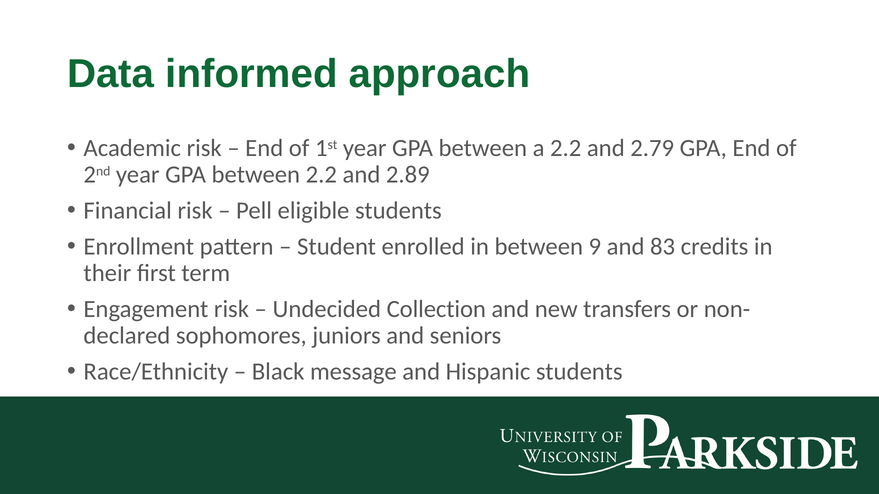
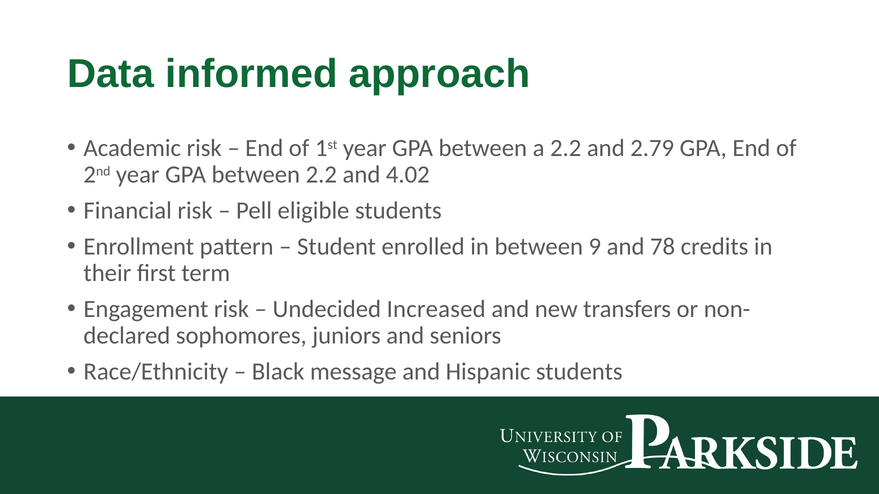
2.89: 2.89 -> 4.02 (408, 175)
83: 83 -> 78 (663, 247)
Collection: Collection -> Increased (436, 309)
